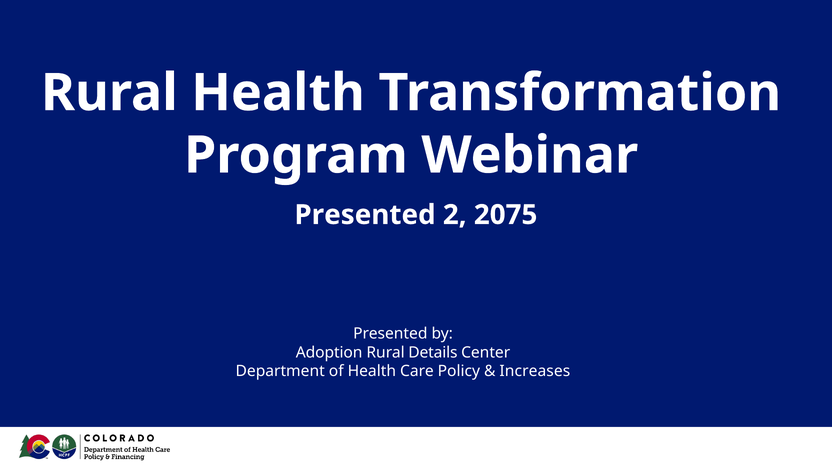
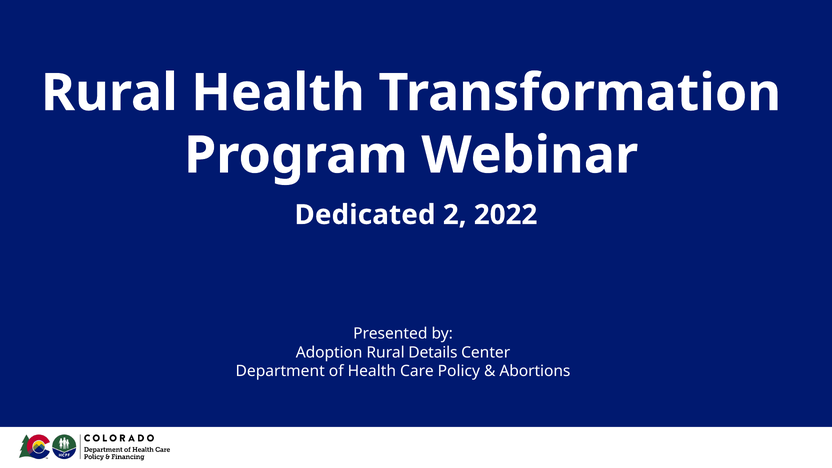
Presented: Presented -> Dedicated (365, 215)
2075: 2075 -> 2022 (506, 215)
Increases: Increases -> Abortions (535, 371)
